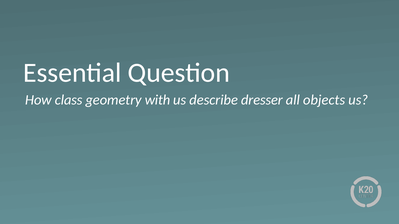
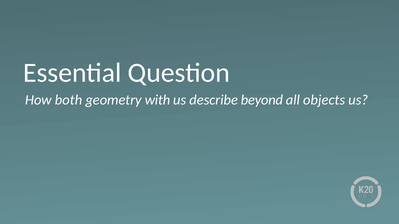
class: class -> both (69, 100)
dresser: dresser -> beyond (262, 100)
